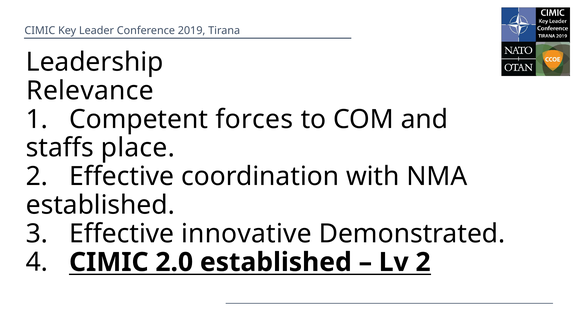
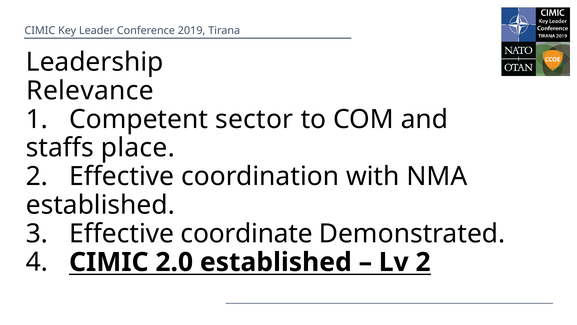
forces: forces -> sector (254, 119)
innovative: innovative -> coordinate (247, 233)
